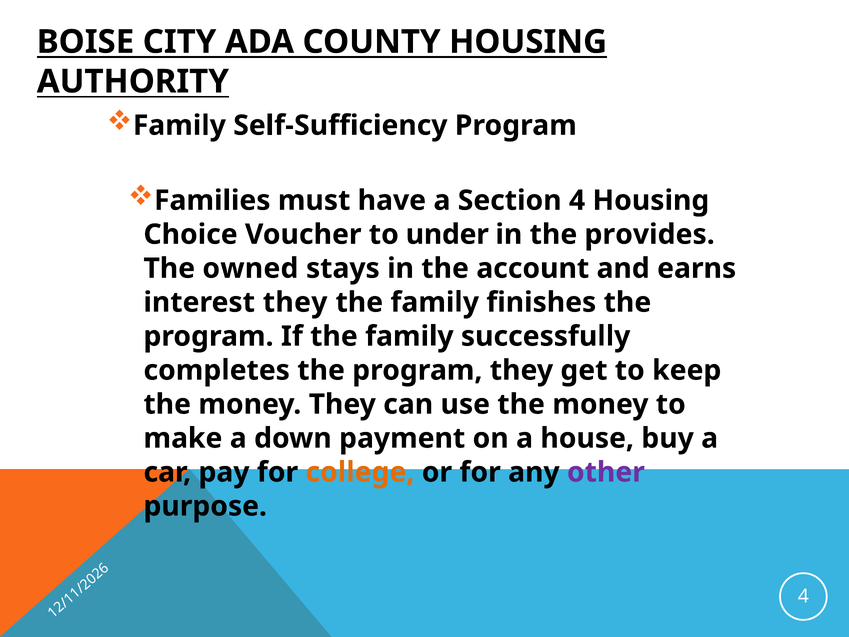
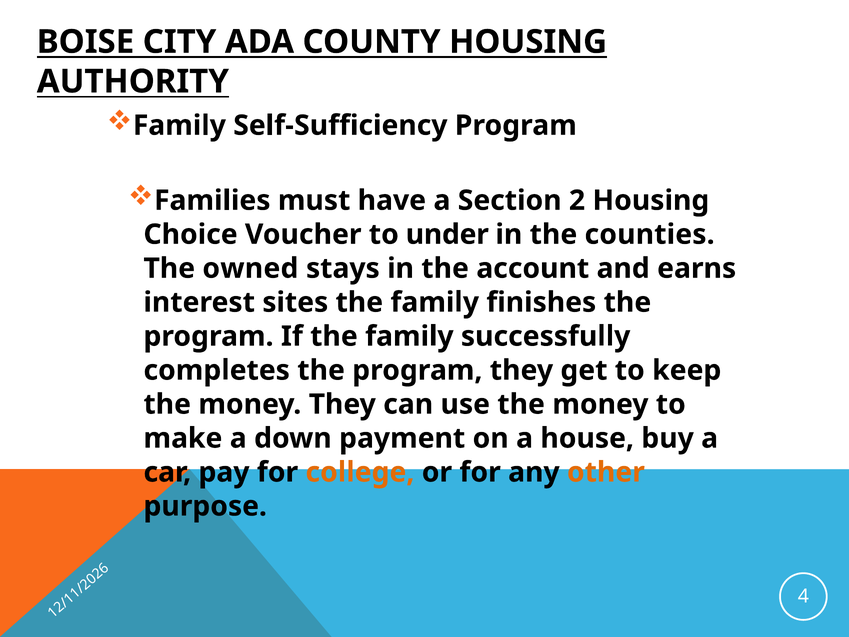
Section 4: 4 -> 2 (577, 200)
provides: provides -> counties (650, 234)
interest they: they -> sites (295, 302)
other colour: purple -> orange (606, 472)
